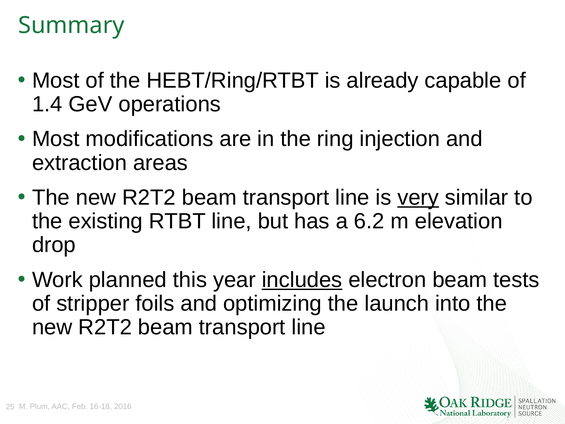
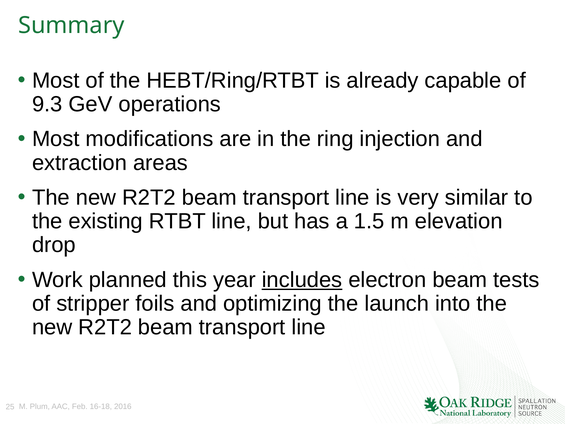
1.4: 1.4 -> 9.3 (47, 104)
very underline: present -> none (418, 197)
6.2: 6.2 -> 1.5 (369, 221)
